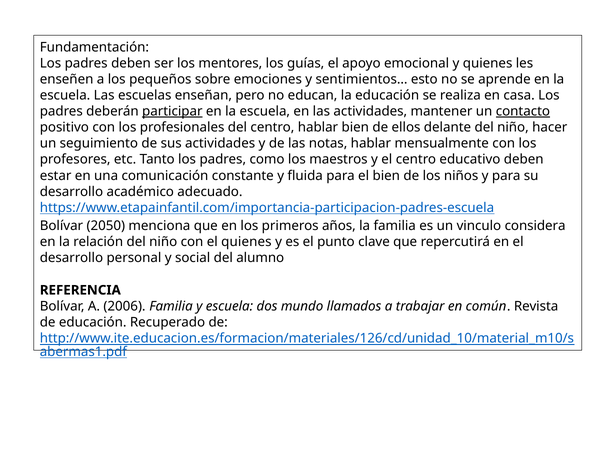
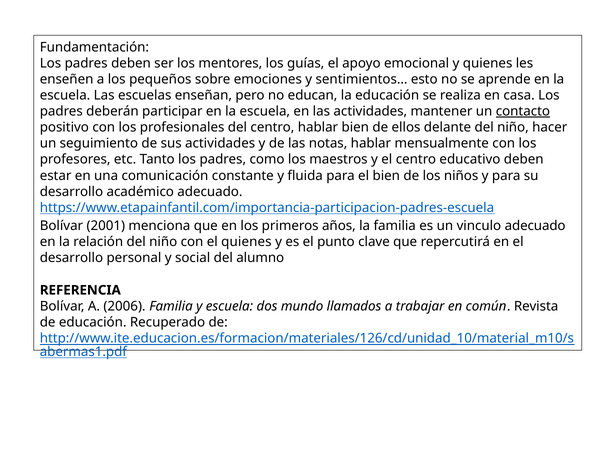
participar underline: present -> none (172, 111)
2050: 2050 -> 2001 (106, 226)
vinculo considera: considera -> adecuado (535, 226)
